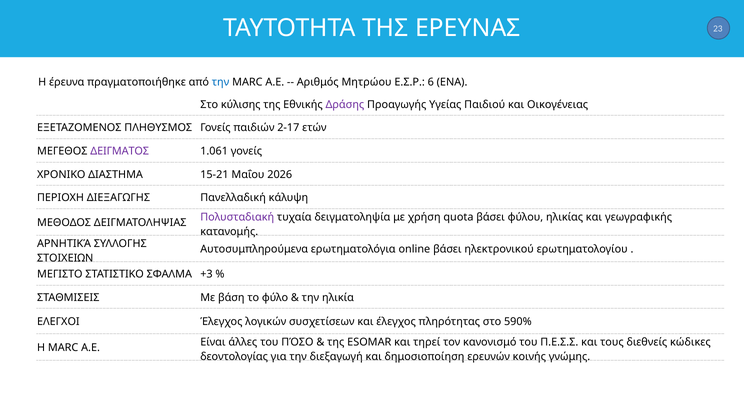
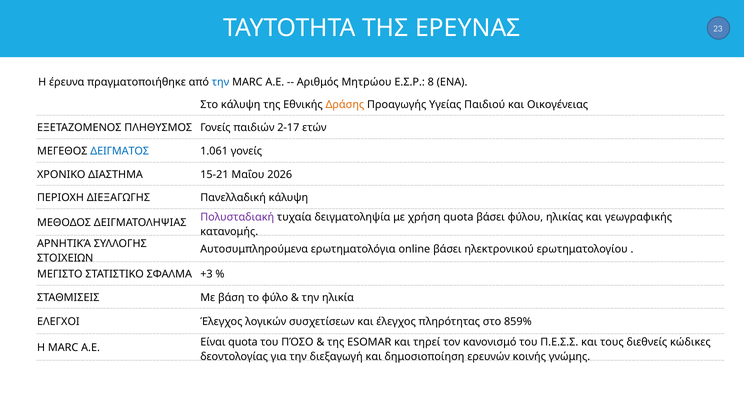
6: 6 -> 8 (431, 82)
Στο κύλισης: κύλισης -> κάλυψη (241, 105)
Δράσης colour: purple -> orange (345, 105)
ΔΕΙΓΜΑΤΟΣ colour: purple -> blue (120, 151)
590%: 590% -> 859% (518, 322)
Είναι άλλες: άλλες -> quota (243, 342)
